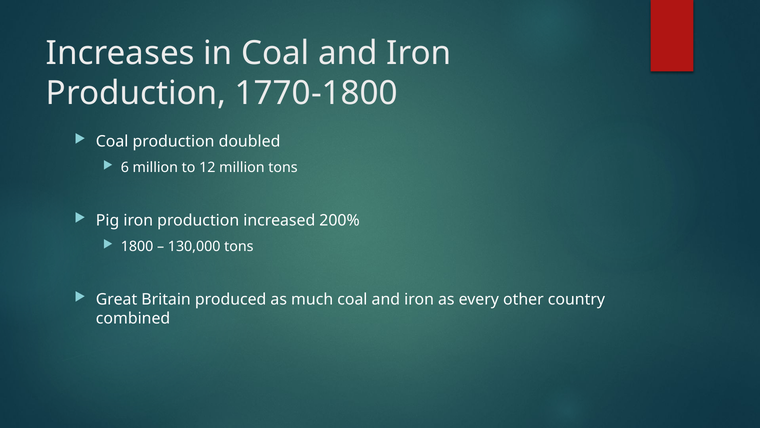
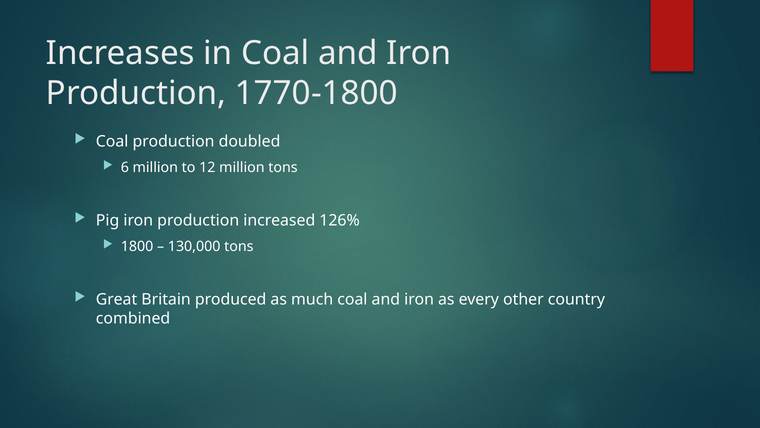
200%: 200% -> 126% (340, 220)
